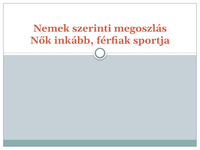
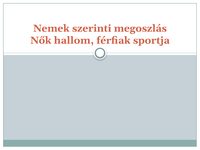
inkább: inkább -> hallom (74, 40)
